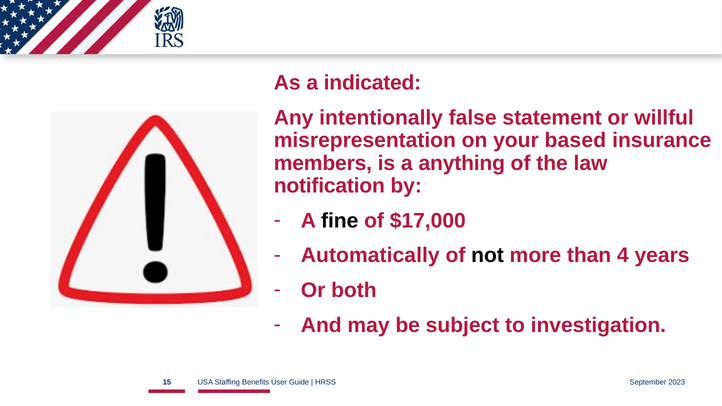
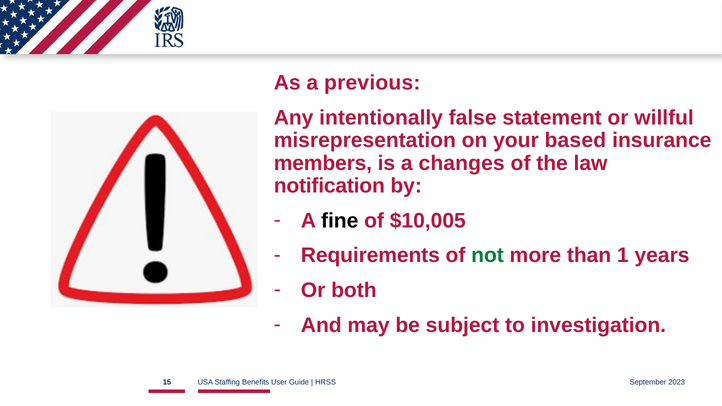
indicated: indicated -> previous (372, 83)
anything: anything -> changes (462, 163)
$17,000: $17,000 -> $10,005 (428, 221)
Automatically: Automatically -> Requirements (370, 256)
not colour: black -> green (488, 256)
4: 4 -> 1 (623, 256)
